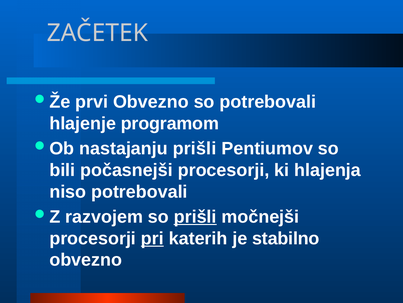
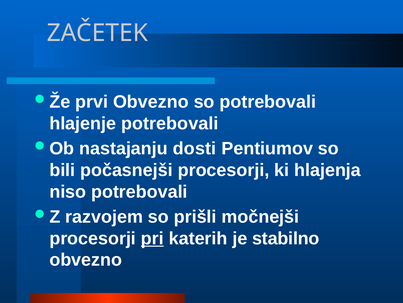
hlajenje programom: programom -> potrebovali (170, 123)
nastajanju prišli: prišli -> dosti (195, 148)
prišli underline: present -> none (195, 216)
